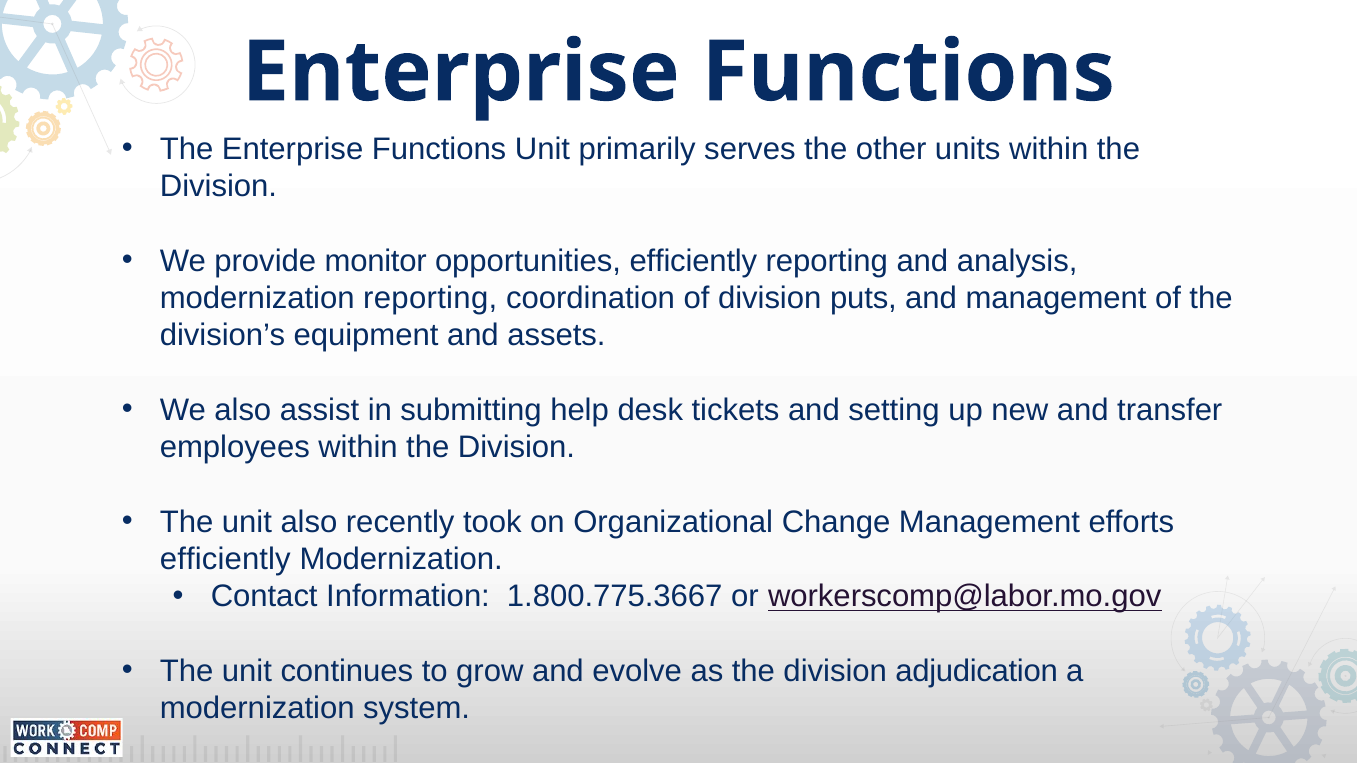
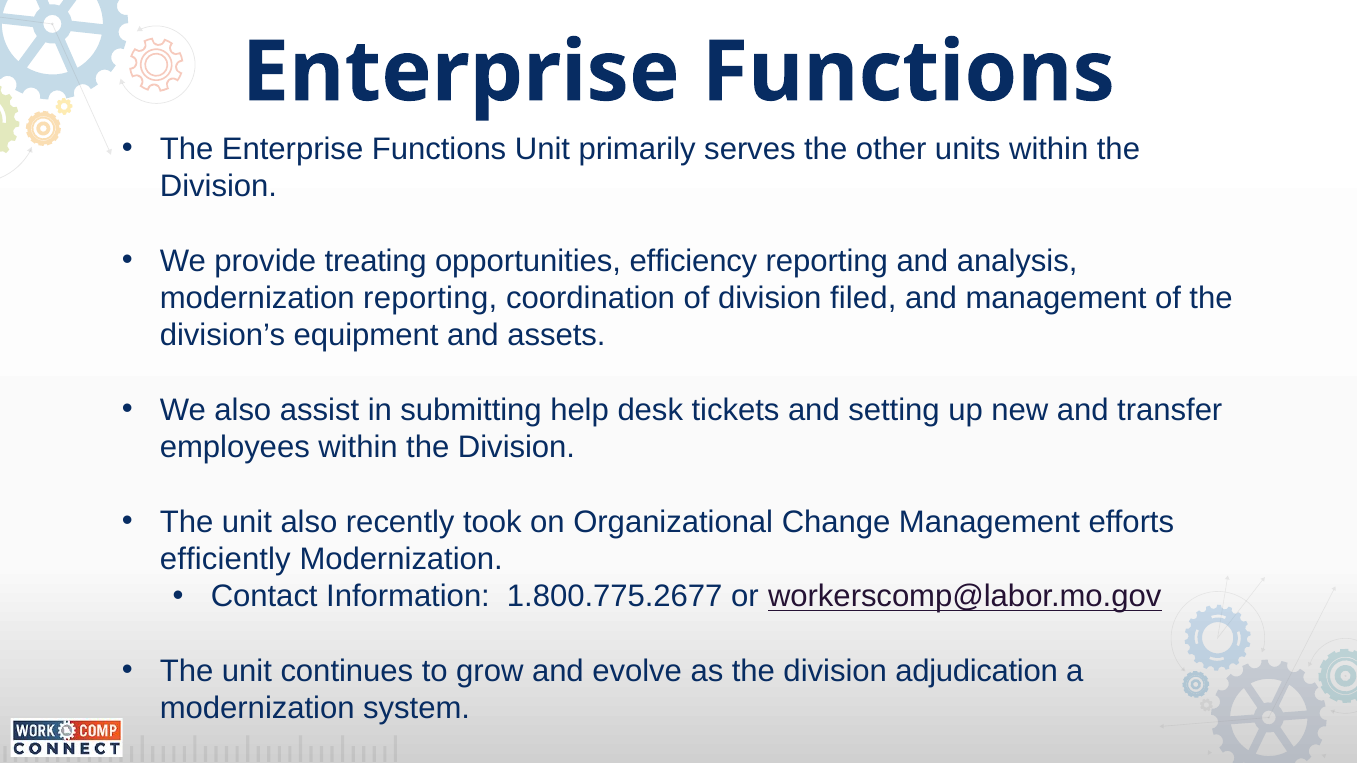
monitor: monitor -> treating (376, 261)
opportunities efficiently: efficiently -> efficiency (693, 261)
puts: puts -> filed (863, 299)
1.800.775.3667: 1.800.775.3667 -> 1.800.775.2677 (615, 597)
